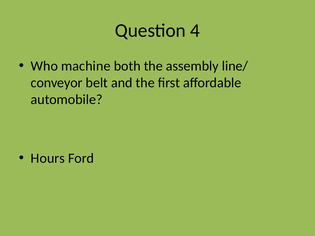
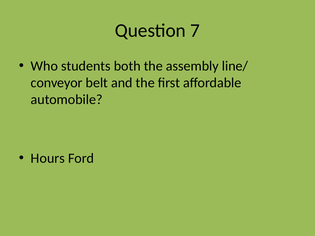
4: 4 -> 7 (195, 30)
machine: machine -> students (86, 66)
